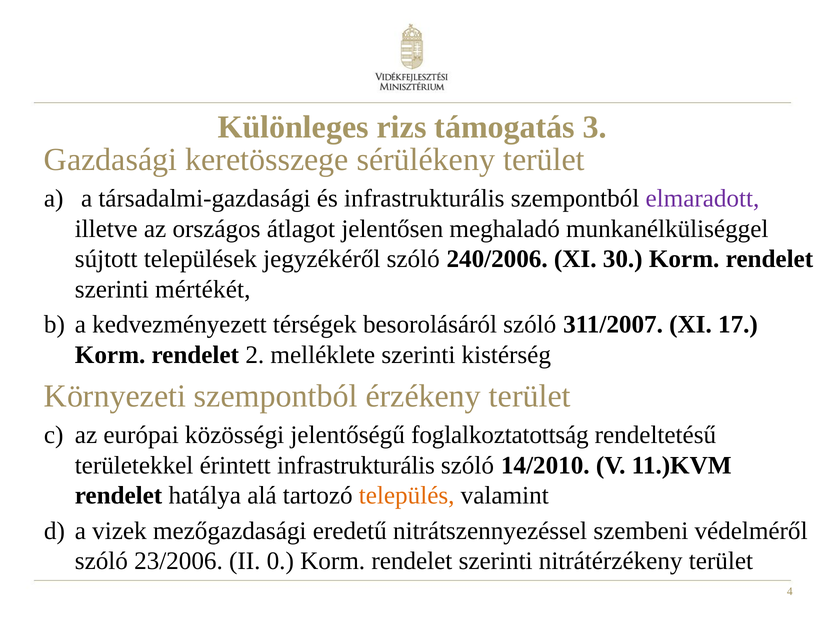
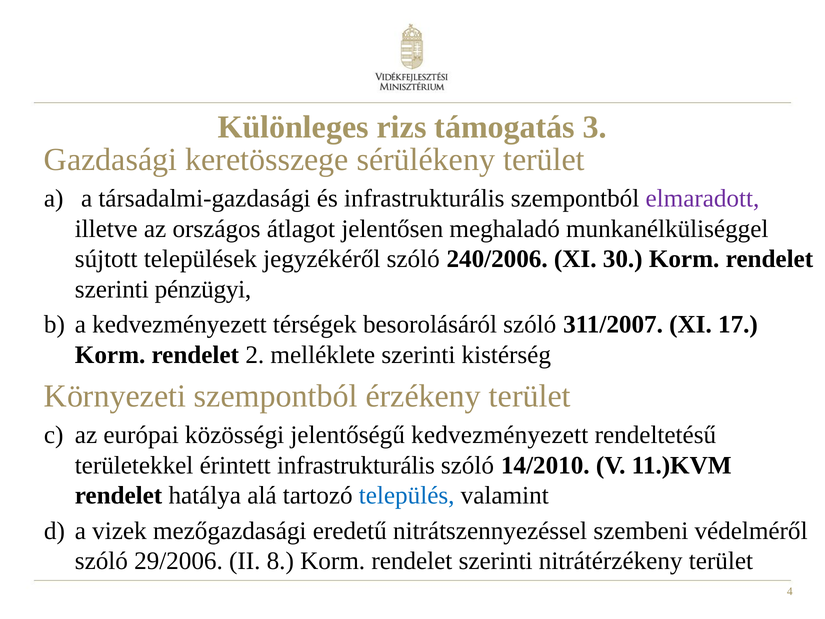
mértékét: mértékét -> pénzügyi (203, 289)
jelentőségű foglalkoztatottság: foglalkoztatottság -> kedvezményezett (500, 435)
település colour: orange -> blue (407, 495)
23/2006: 23/2006 -> 29/2006 (178, 561)
0: 0 -> 8 (280, 561)
